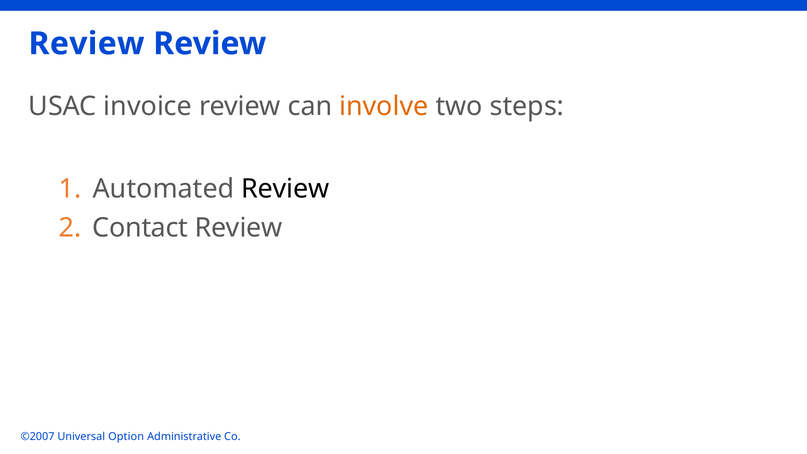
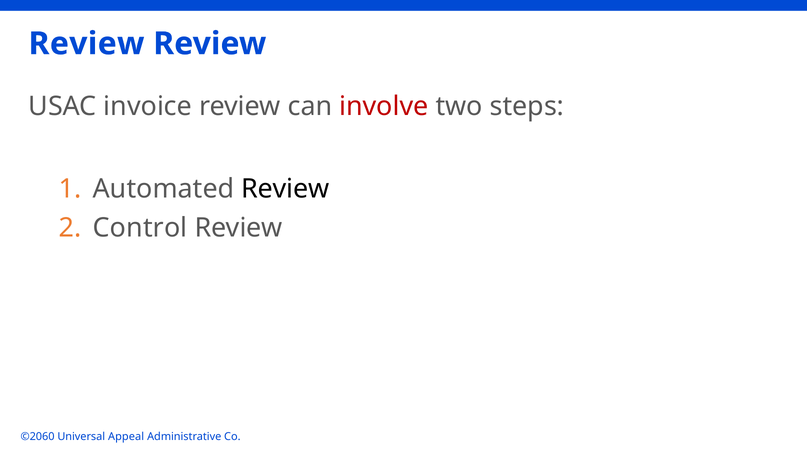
involve colour: orange -> red (384, 107)
Contact: Contact -> Control (140, 228)
©2007: ©2007 -> ©2060 (38, 437)
Option: Option -> Appeal (126, 437)
